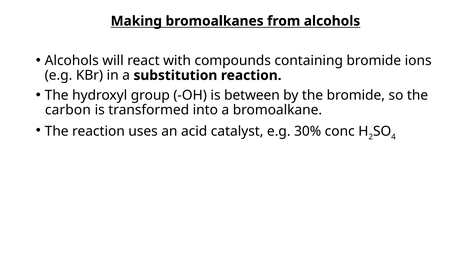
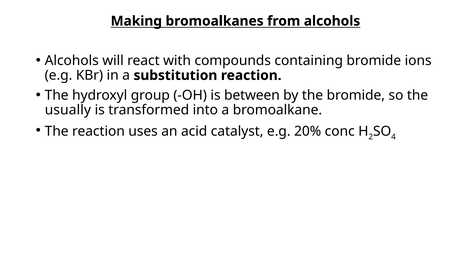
carbon: carbon -> usually (68, 110)
30%: 30% -> 20% (308, 131)
